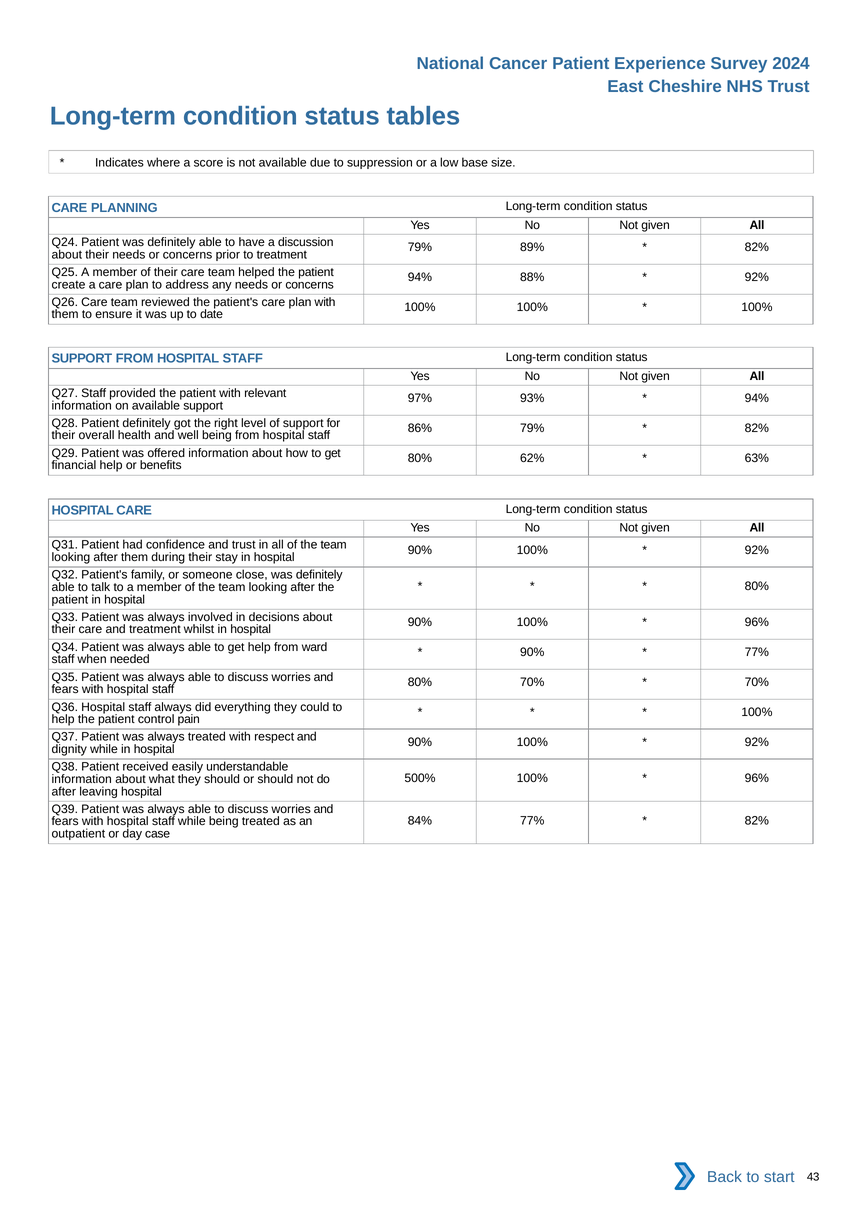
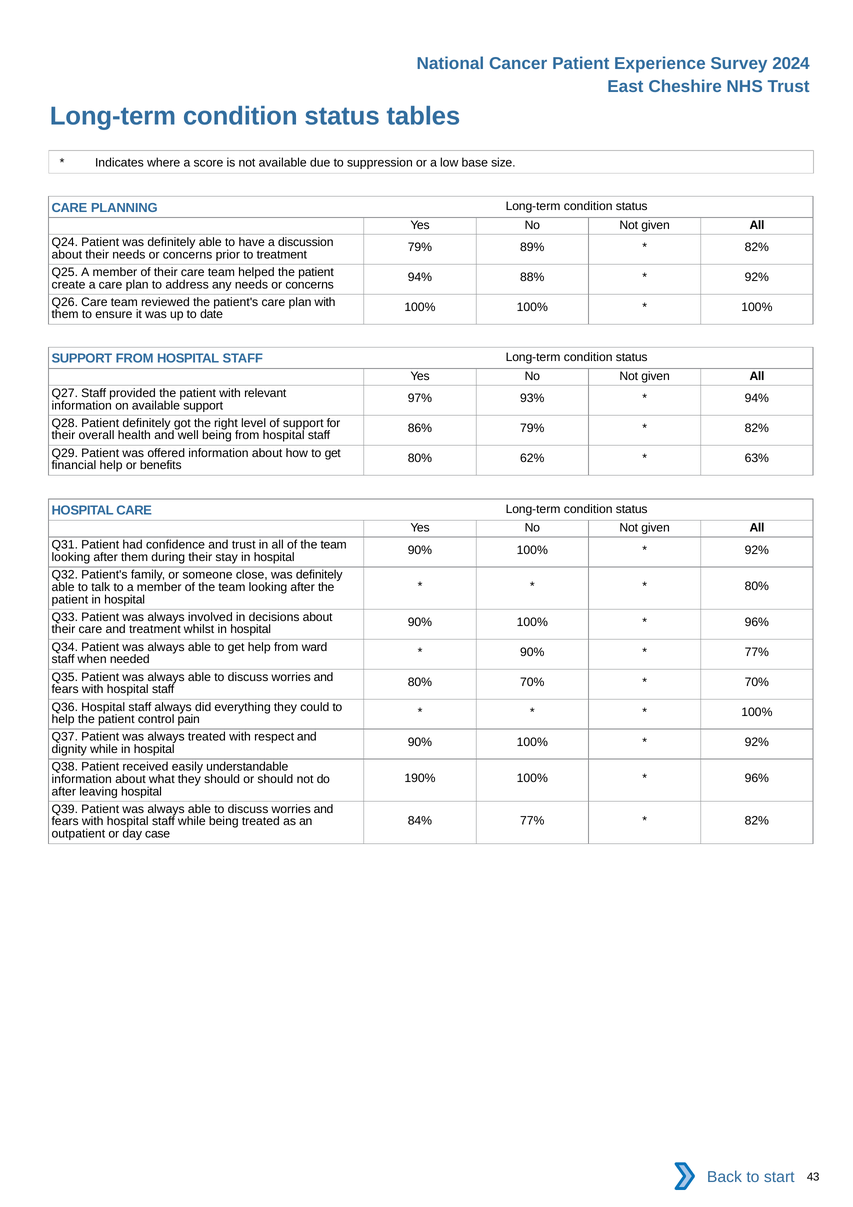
500%: 500% -> 190% (420, 778)
